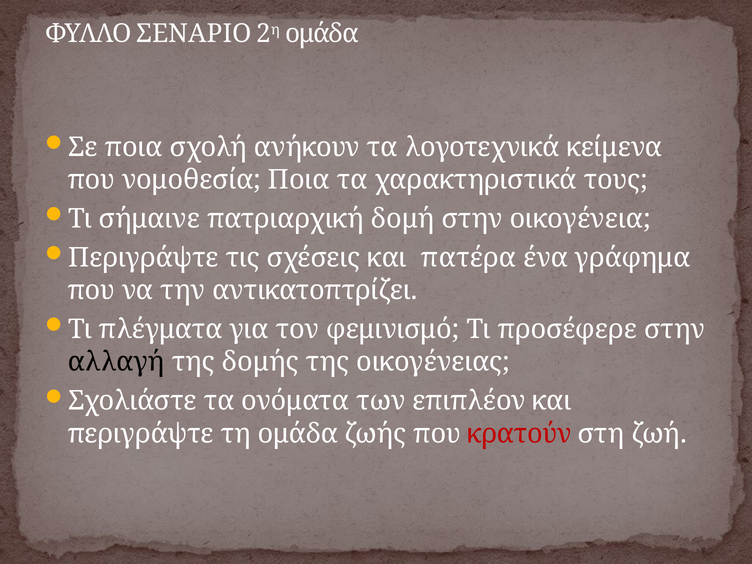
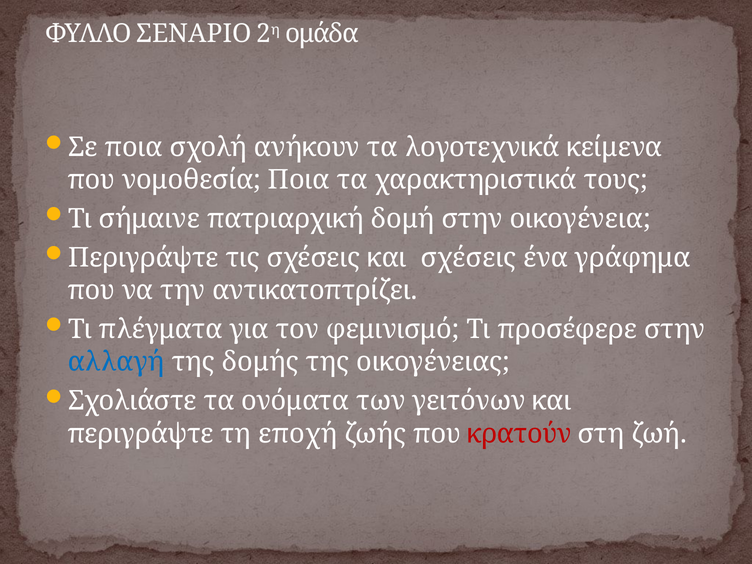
και πατέρα: πατέρα -> σχέσεις (469, 258)
αλλαγή colour: black -> blue (116, 362)
επιπλέον: επιπλέον -> γειτόνων (469, 401)
τη ομάδα: ομάδα -> εποχή (298, 434)
